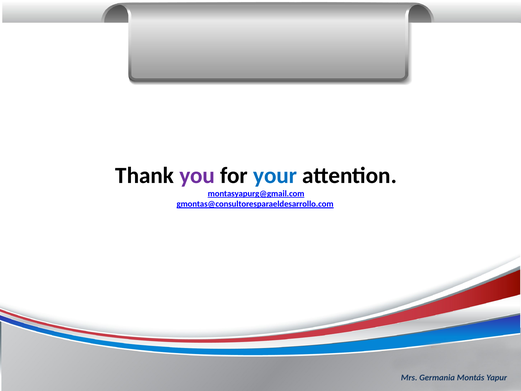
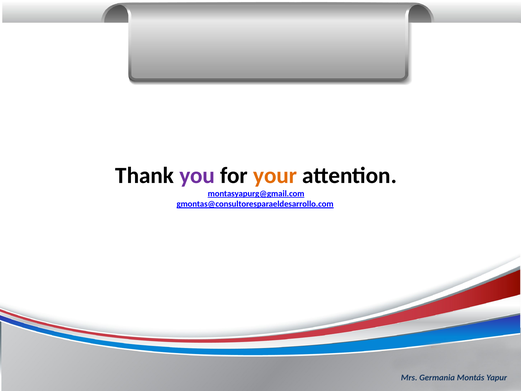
your colour: blue -> orange (275, 175)
